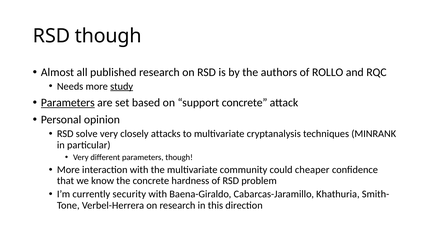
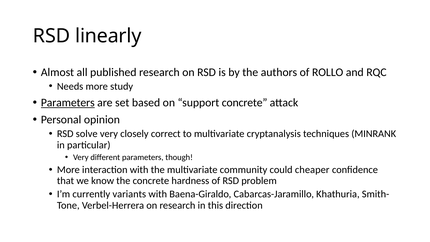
RSD though: though -> linearly (108, 36)
study underline: present -> none (122, 86)
attacks: attacks -> correct (166, 134)
security: security -> variants (129, 194)
